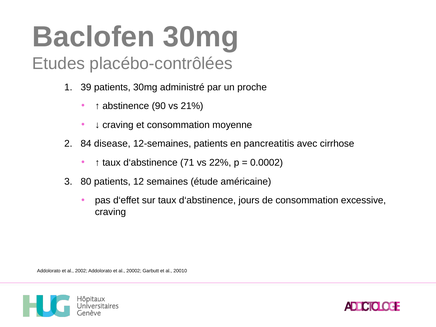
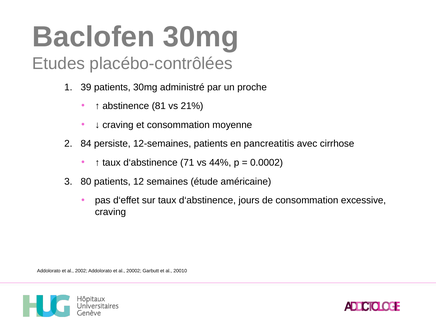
90: 90 -> 81 (159, 106)
disease: disease -> persiste (112, 144)
22%: 22% -> 44% (220, 163)
